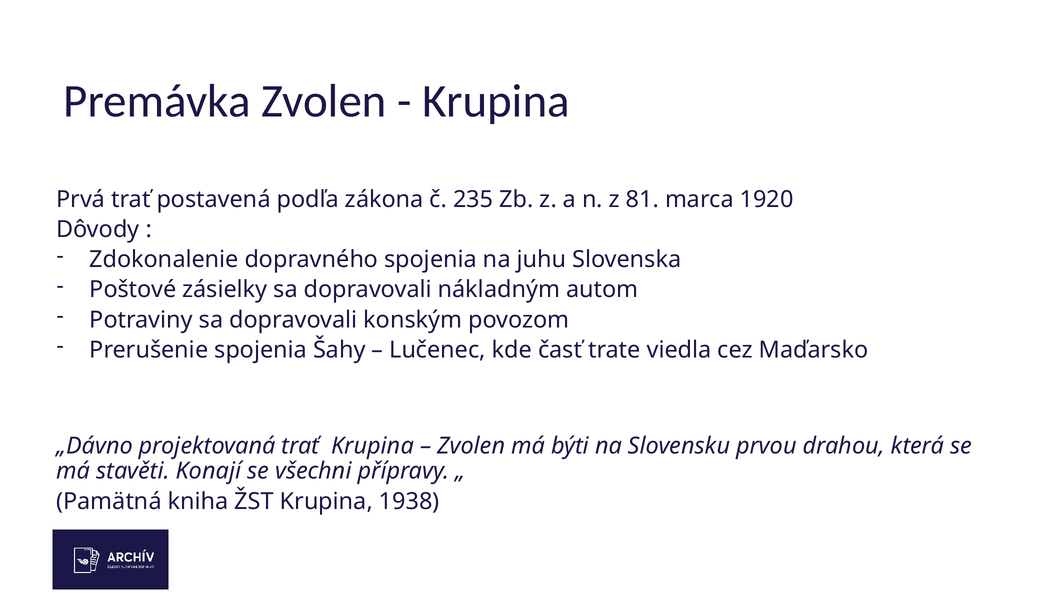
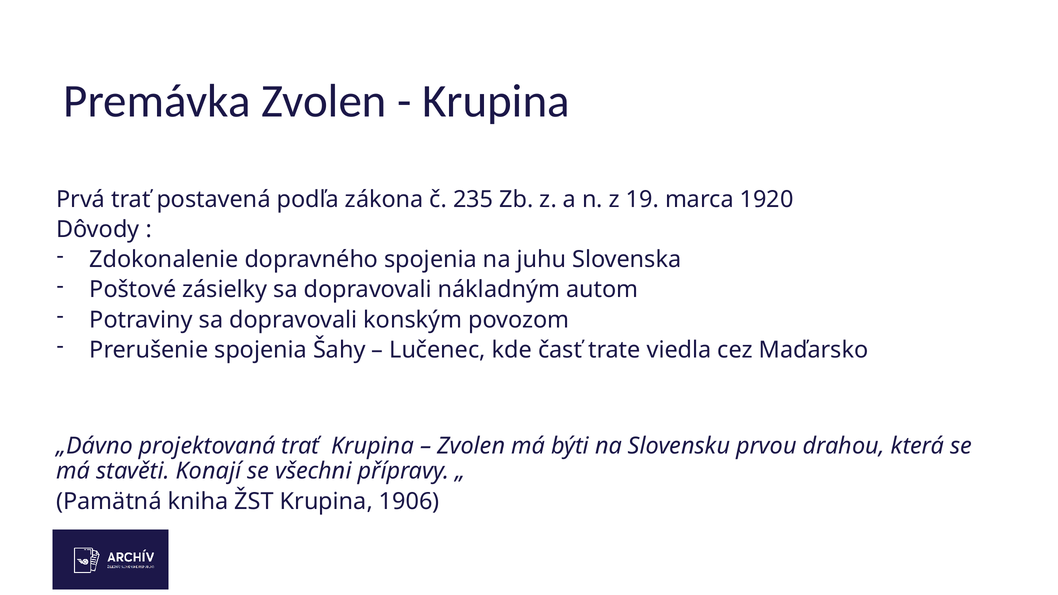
81: 81 -> 19 (643, 199)
1938: 1938 -> 1906 (409, 501)
